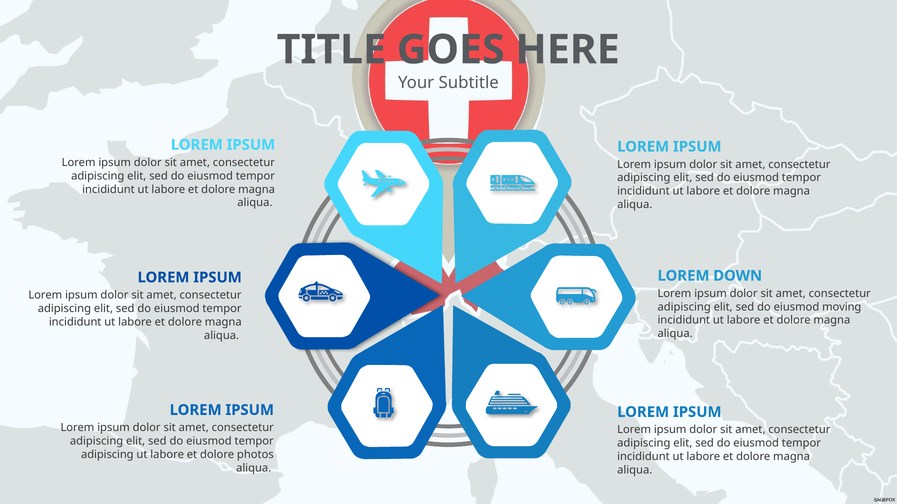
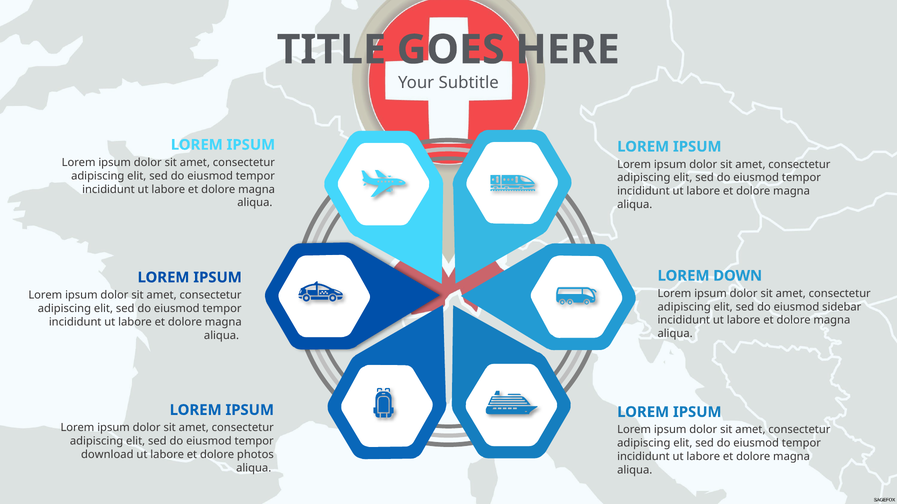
moving: moving -> sidebar (842, 307)
adipiscing: adipiscing -> download (107, 455)
